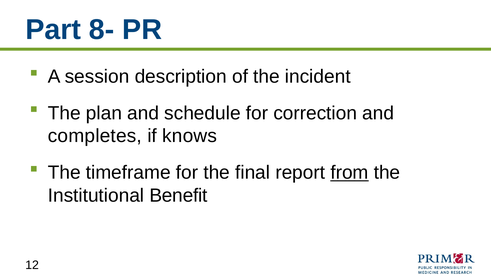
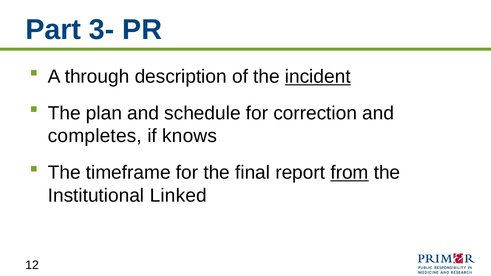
8-: 8- -> 3- (102, 30)
session: session -> through (97, 77)
incident underline: none -> present (318, 77)
Benefit: Benefit -> Linked (178, 196)
